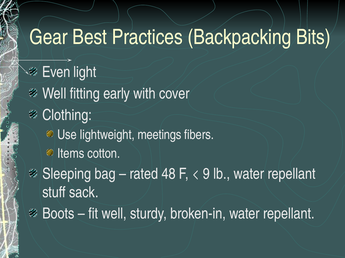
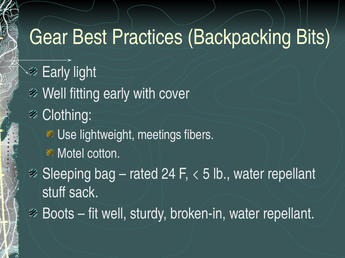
Even: Even -> Early (56, 72)
Items: Items -> Motel (71, 154)
48: 48 -> 24 (169, 174)
9: 9 -> 5 (206, 174)
